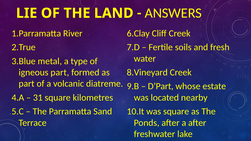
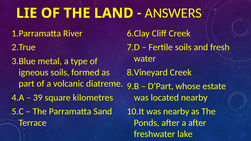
igneous part: part -> soils (60, 72)
31: 31 -> 39 (38, 98)
was square: square -> nearby (176, 112)
